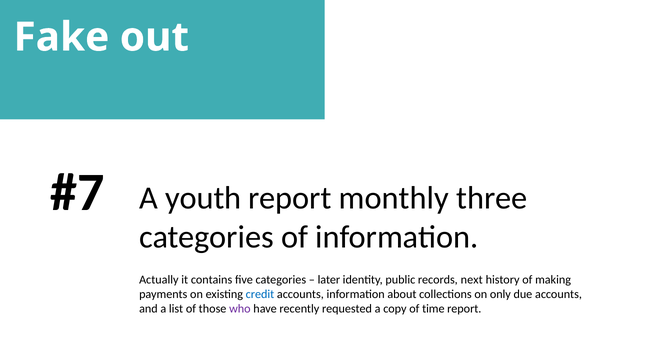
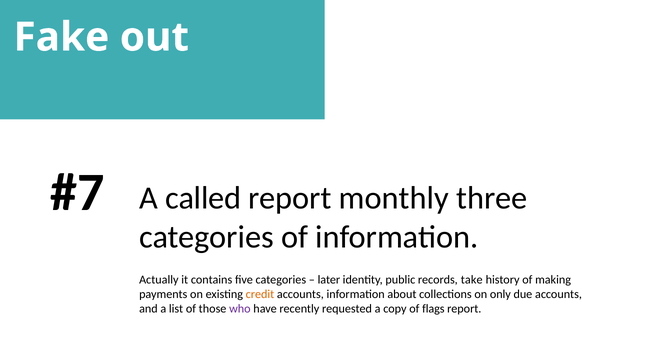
youth: youth -> called (203, 199)
next: next -> take (472, 280)
credit colour: blue -> orange (260, 295)
time: time -> flags (433, 309)
